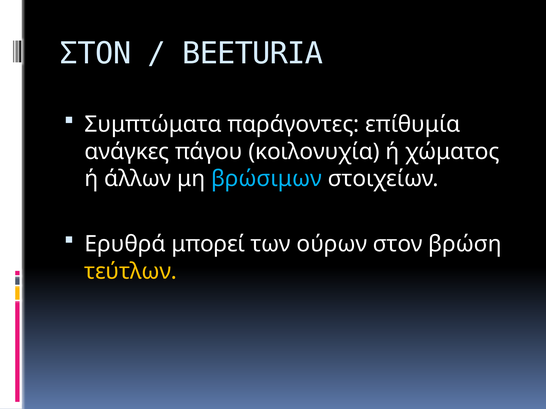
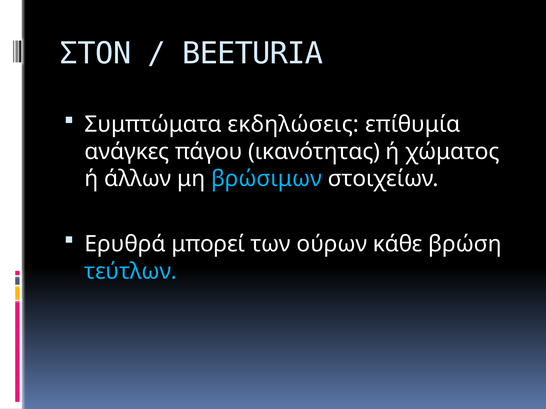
παράγοντες: παράγοντες -> εκδηλώσεις (293, 124)
κοιλονυχία: κοιλονυχία -> ικανότητας (314, 152)
ούρων στον: στον -> κάθε (398, 244)
τεύτλων colour: yellow -> light blue (131, 272)
